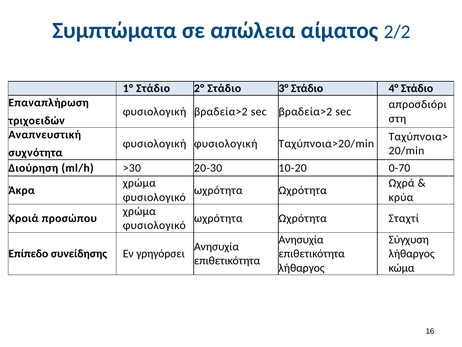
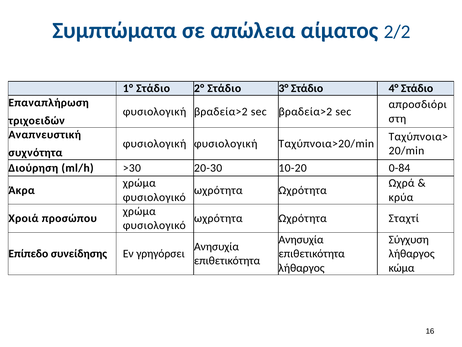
0-70: 0-70 -> 0-84 (400, 168)
